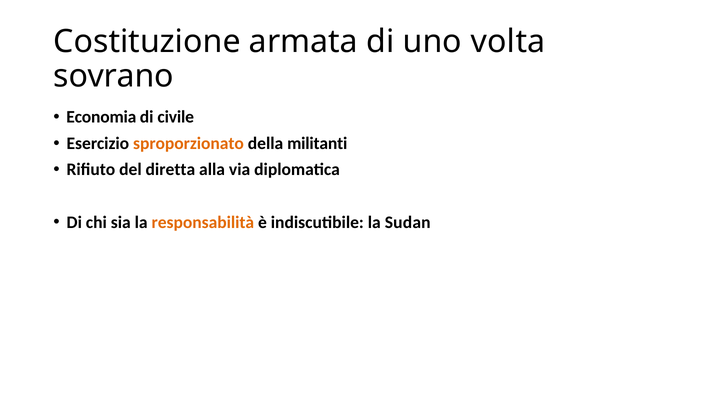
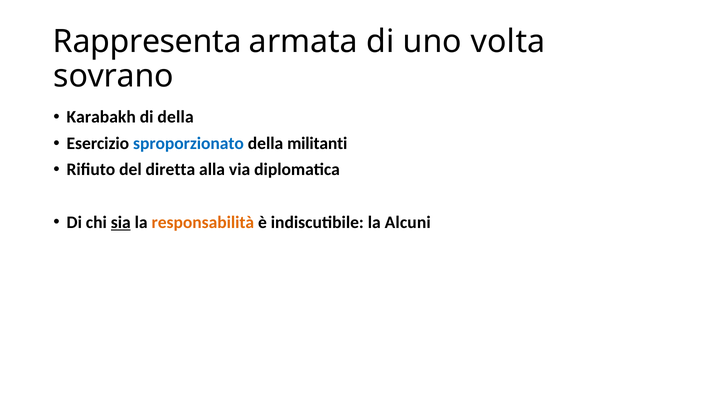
Costituzione: Costituzione -> Rappresenta (147, 42)
Economia: Economia -> Karabakh (101, 117)
di civile: civile -> della (176, 117)
sproporzionato colour: orange -> blue (188, 143)
sia underline: none -> present (121, 222)
Sudan: Sudan -> Alcuni (408, 222)
